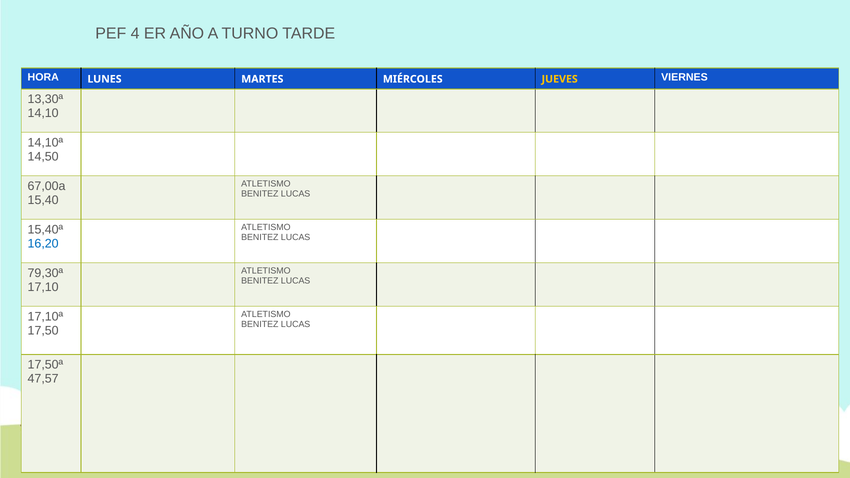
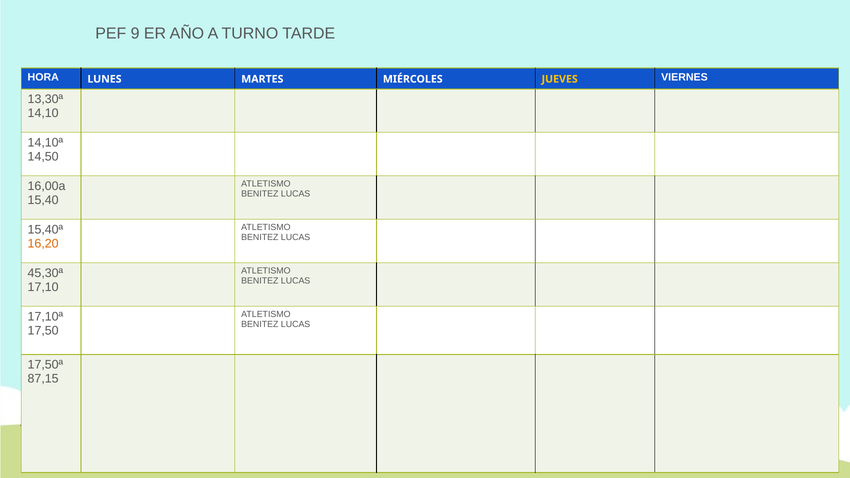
4: 4 -> 9 (135, 33)
67,00a: 67,00a -> 16,00a (47, 186)
16,20 colour: blue -> orange (43, 244)
79,30ª: 79,30ª -> 45,30ª (45, 273)
47,57: 47,57 -> 87,15 (43, 379)
